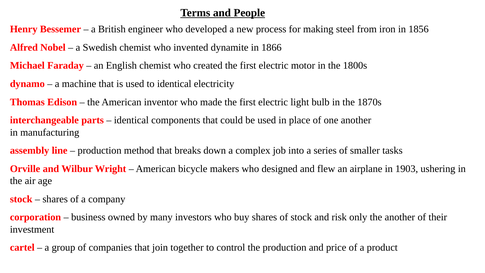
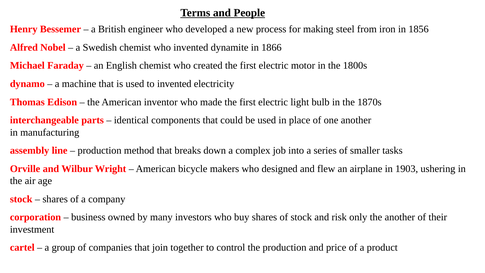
to identical: identical -> invented (174, 84)
